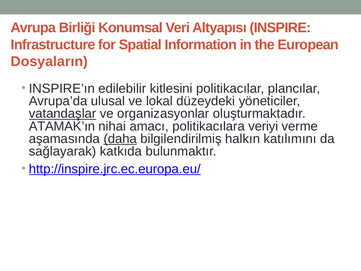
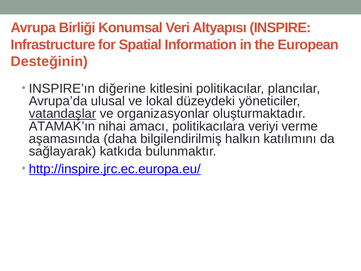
Dosyaların: Dosyaların -> Desteğinin (49, 61)
edilebilir: edilebilir -> diğerine (122, 89)
daha underline: present -> none (120, 139)
